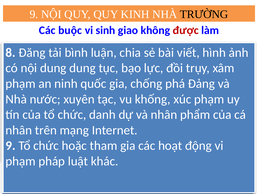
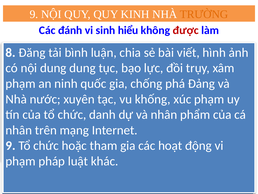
TRƯỜNG colour: black -> orange (204, 14)
Các buộc: buộc -> đánh (70, 30)
giao: giao -> hiểu (128, 30)
